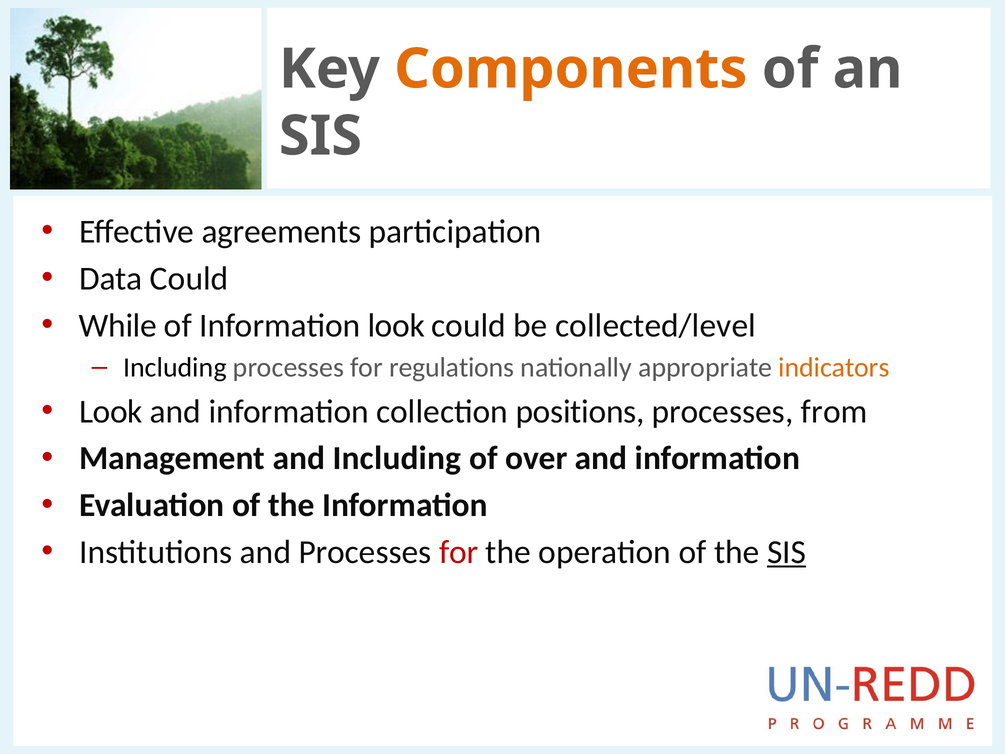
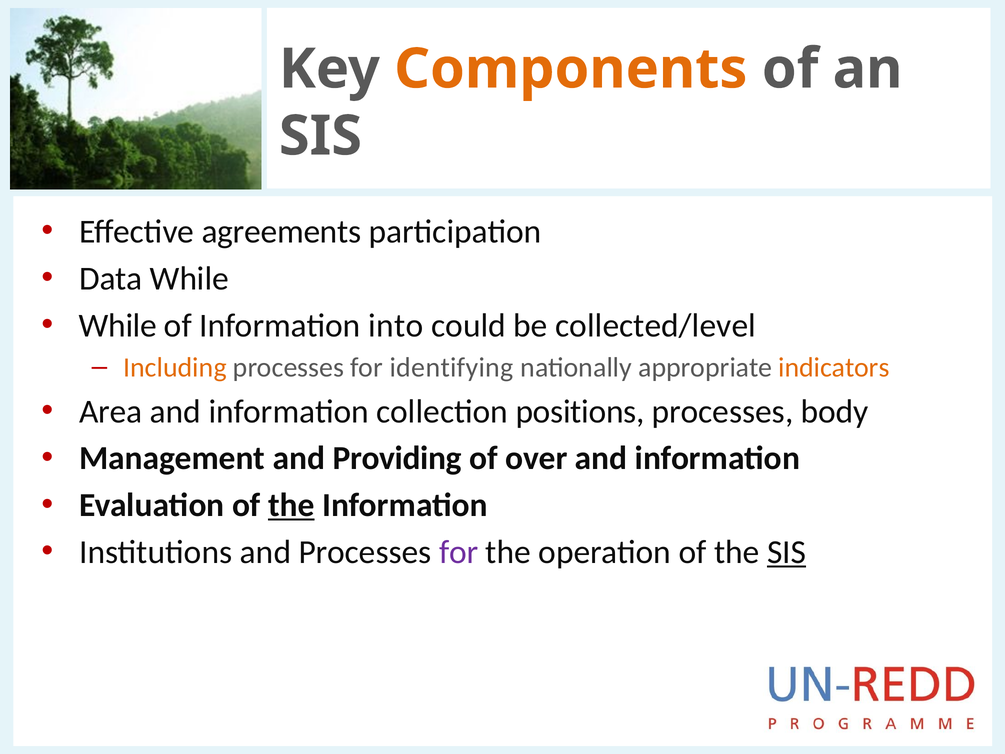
Data Could: Could -> While (189, 278)
Information look: look -> into (396, 325)
Including colour: black -> orange (175, 367)
regulations: regulations -> identifying (452, 367)
Look: Look -> Area (111, 411)
from: from -> body (835, 411)
and Including: Including -> Providing (397, 458)
the underline: none -> present (291, 505)
for colour: red -> purple (459, 552)
